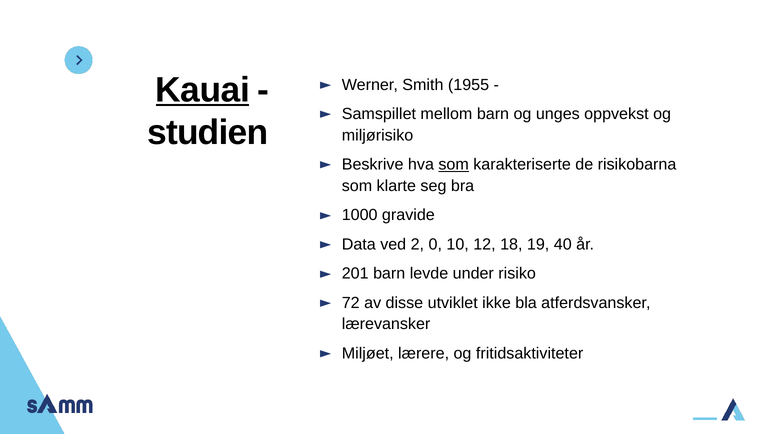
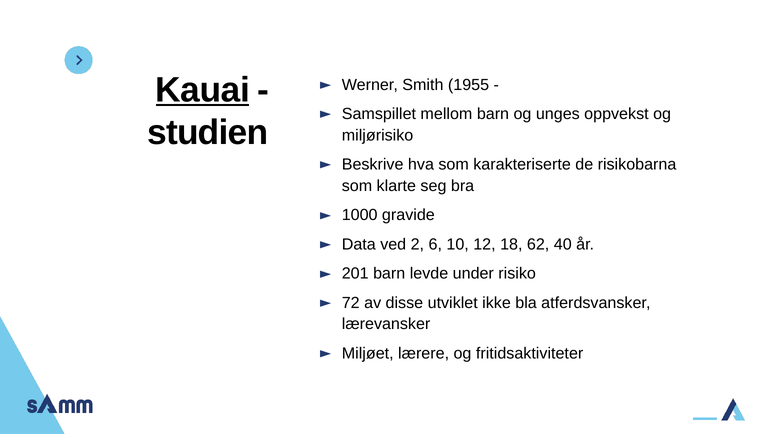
som underline: present -> none (454, 165)
0: 0 -> 6 (435, 244)
19: 19 -> 62 (538, 244)
